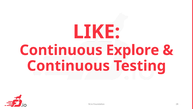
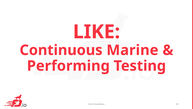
Explore: Explore -> Marine (132, 50)
Continuous: Continuous -> Performing (68, 66)
